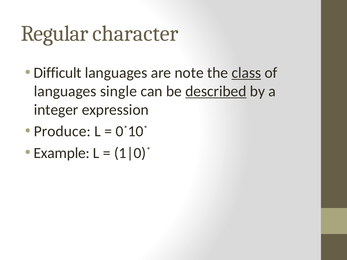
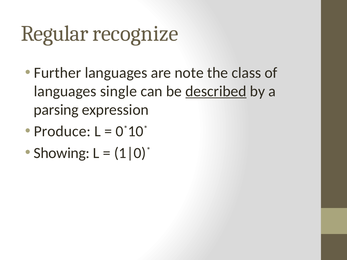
character: character -> recognize (135, 34)
Difficult: Difficult -> Further (58, 73)
class underline: present -> none (246, 73)
integer: integer -> parsing (56, 110)
Example: Example -> Showing (62, 153)
